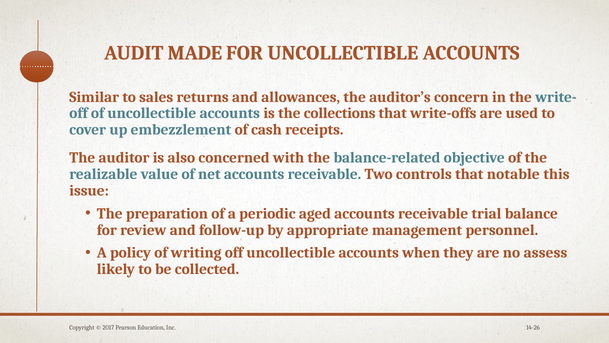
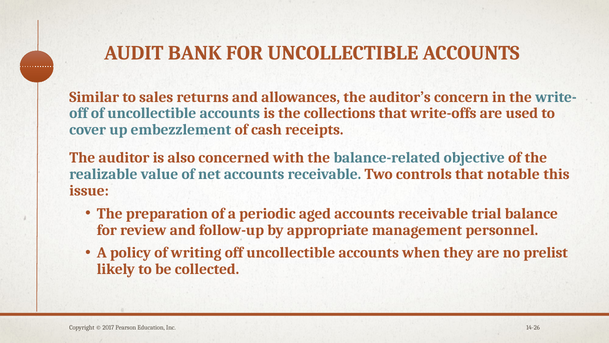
MADE: MADE -> BANK (195, 53)
assess: assess -> prelist (546, 252)
